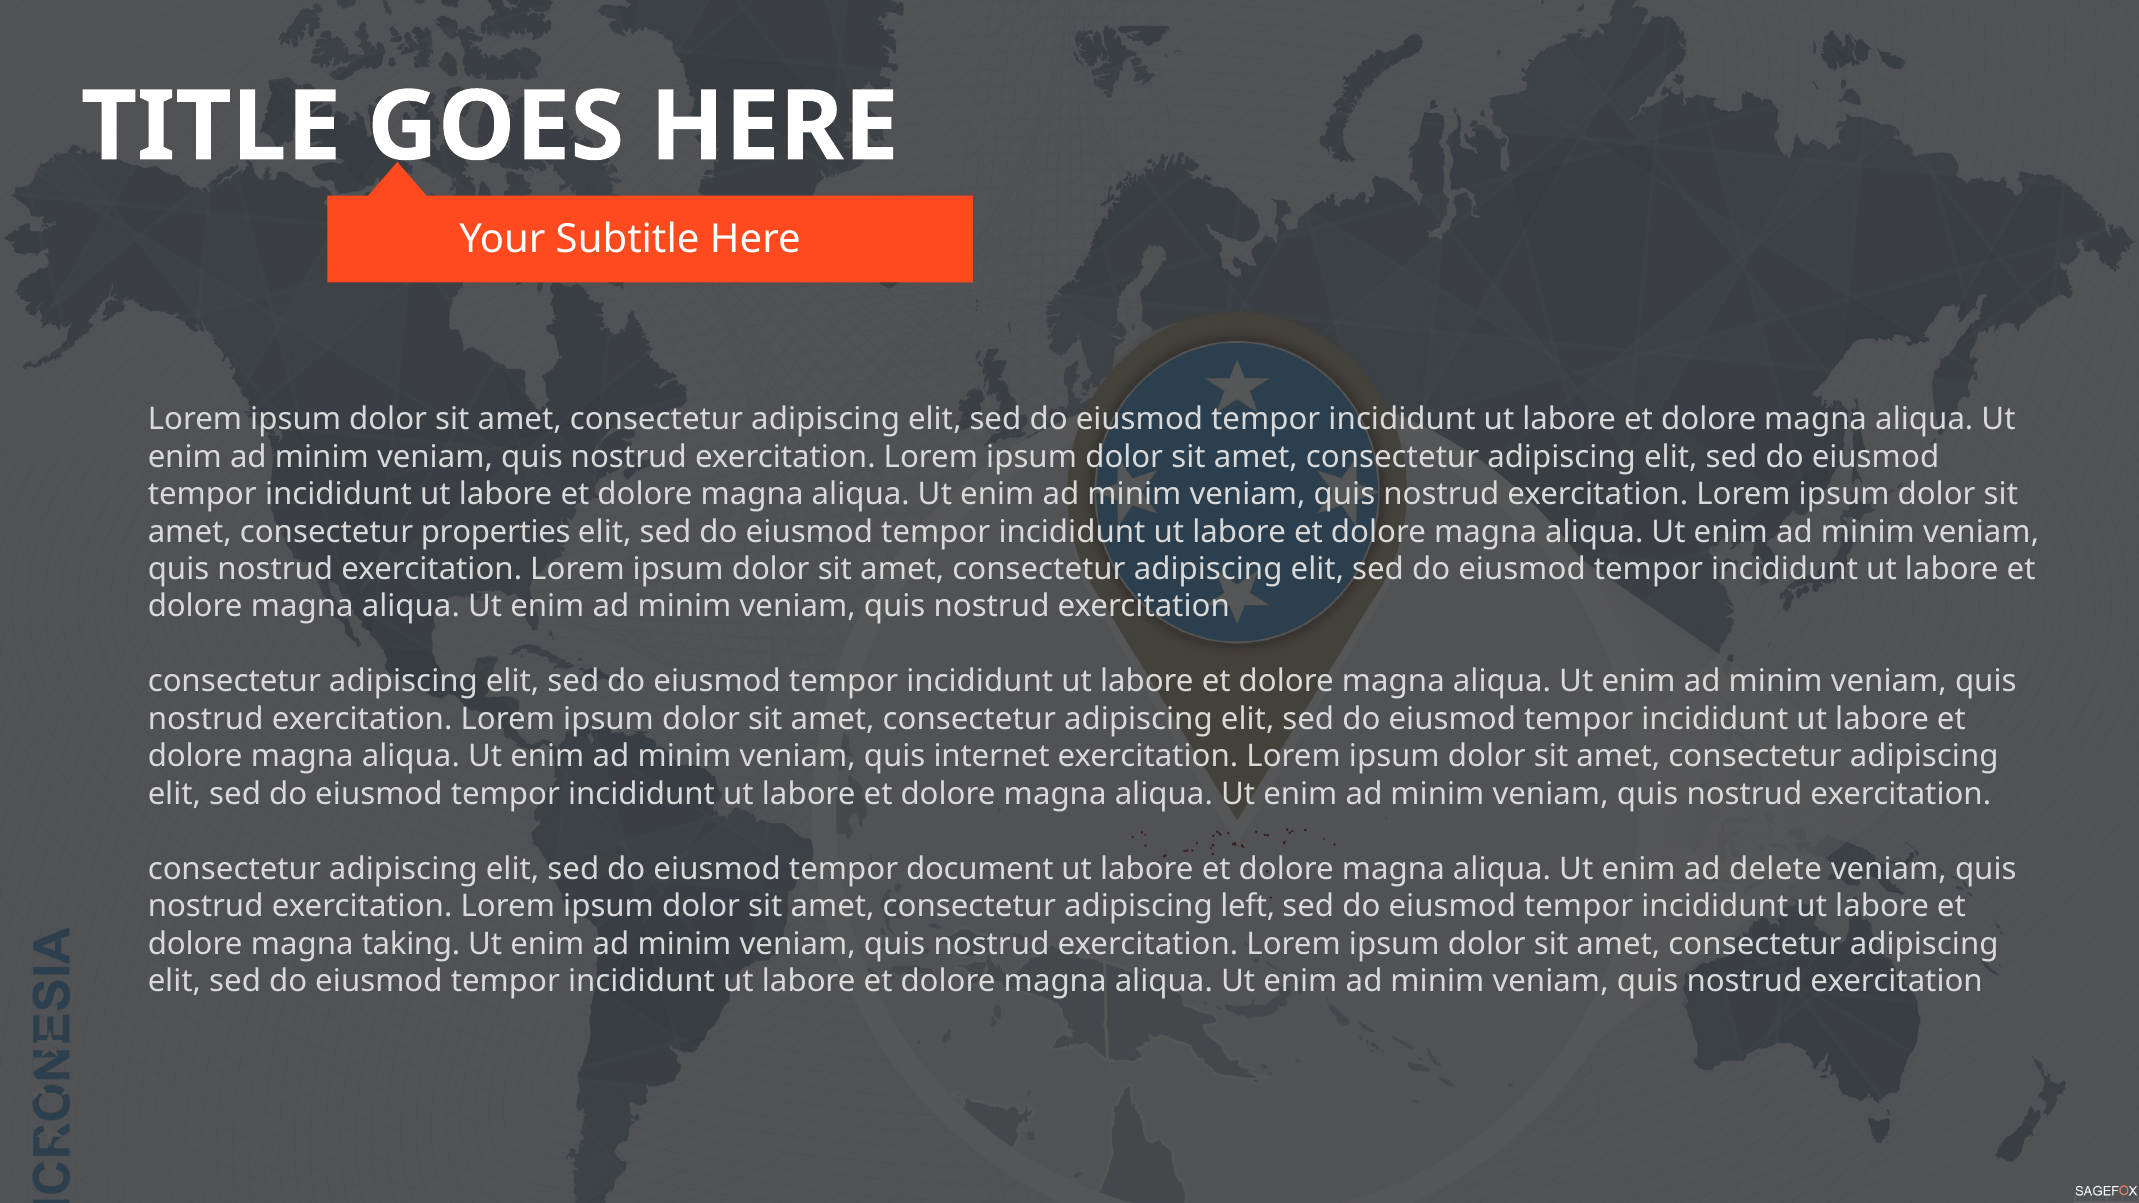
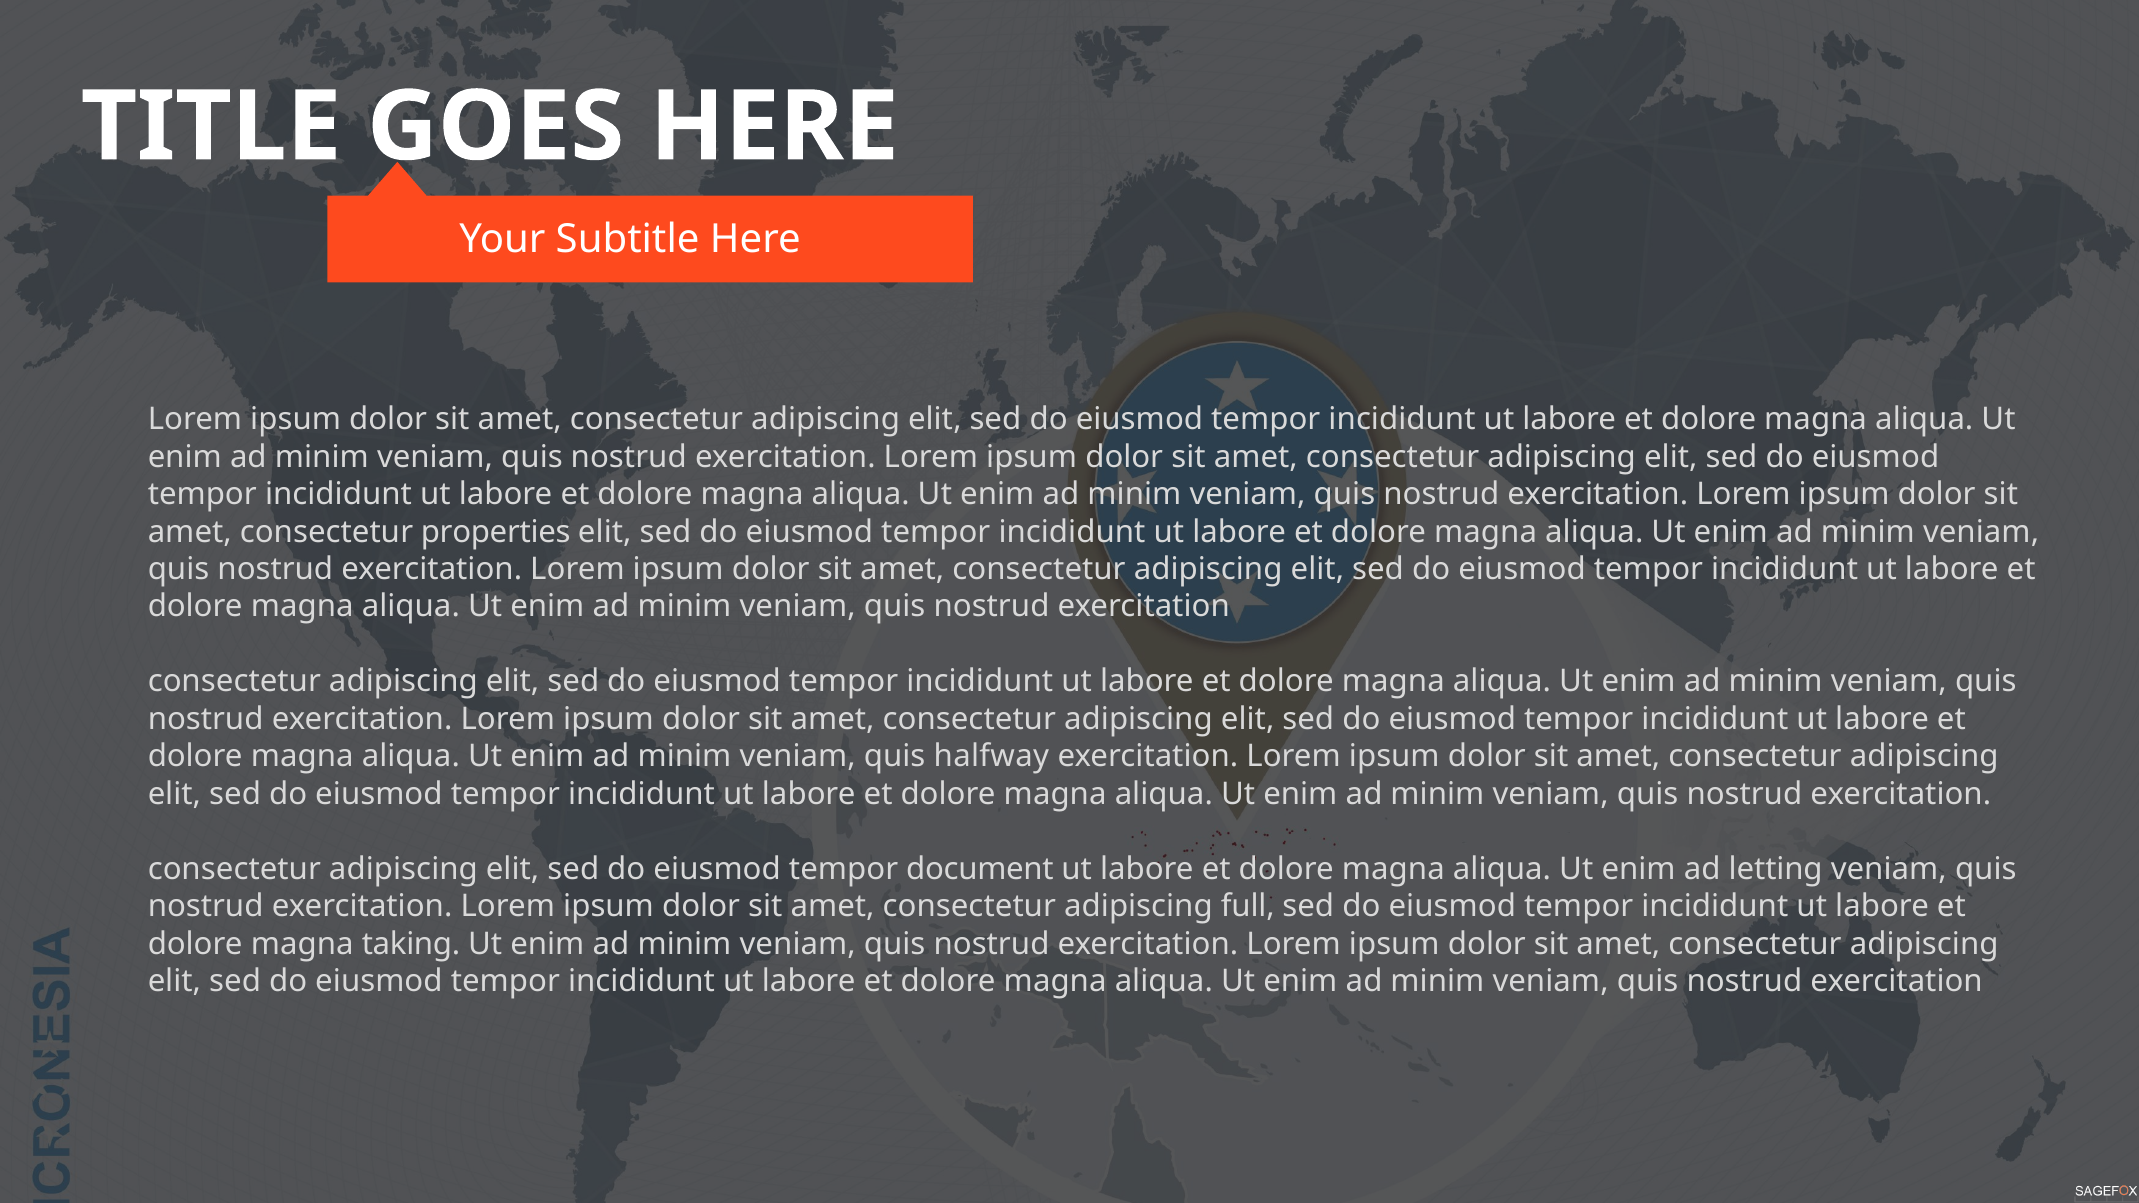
internet: internet -> halfway (991, 757)
delete: delete -> letting (1776, 869)
left: left -> full (1248, 906)
